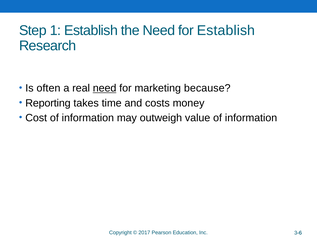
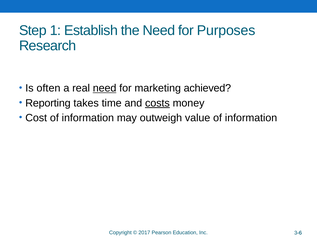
for Establish: Establish -> Purposes (226, 30)
because: because -> achieved (207, 88)
costs underline: none -> present (157, 103)
